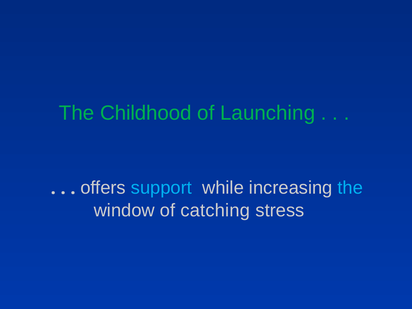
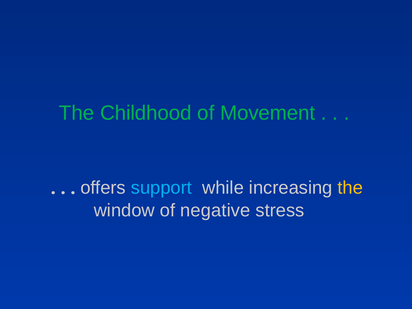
Launching: Launching -> Movement (268, 113)
the colour: light blue -> yellow (350, 188)
catching: catching -> negative (215, 210)
